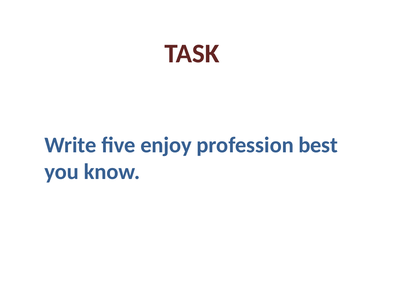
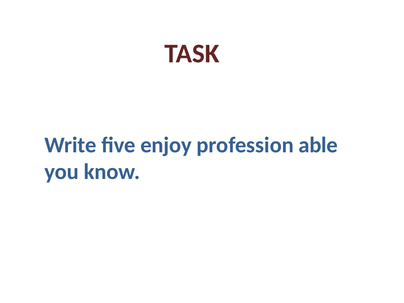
best: best -> able (318, 145)
